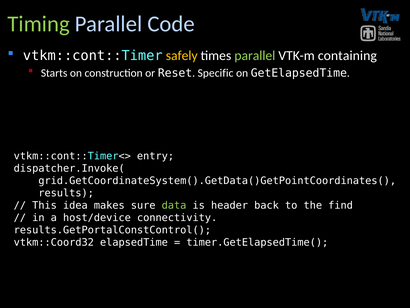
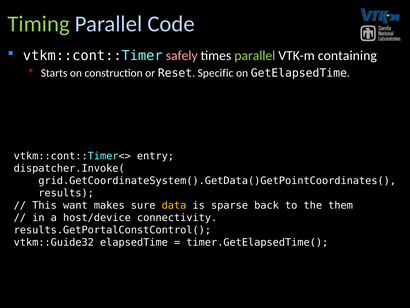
safely colour: yellow -> pink (182, 56)
idea: idea -> want (75, 205)
data colour: light green -> yellow (174, 205)
header: header -> sparse (230, 205)
find: find -> them (341, 205)
vtkm::Coord32: vtkm::Coord32 -> vtkm::Guide32 (54, 242)
